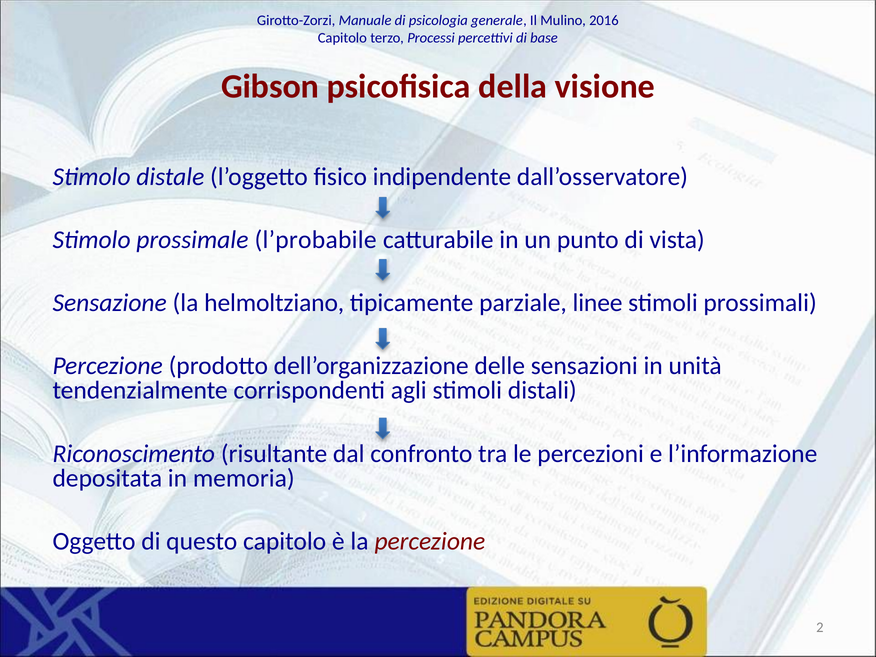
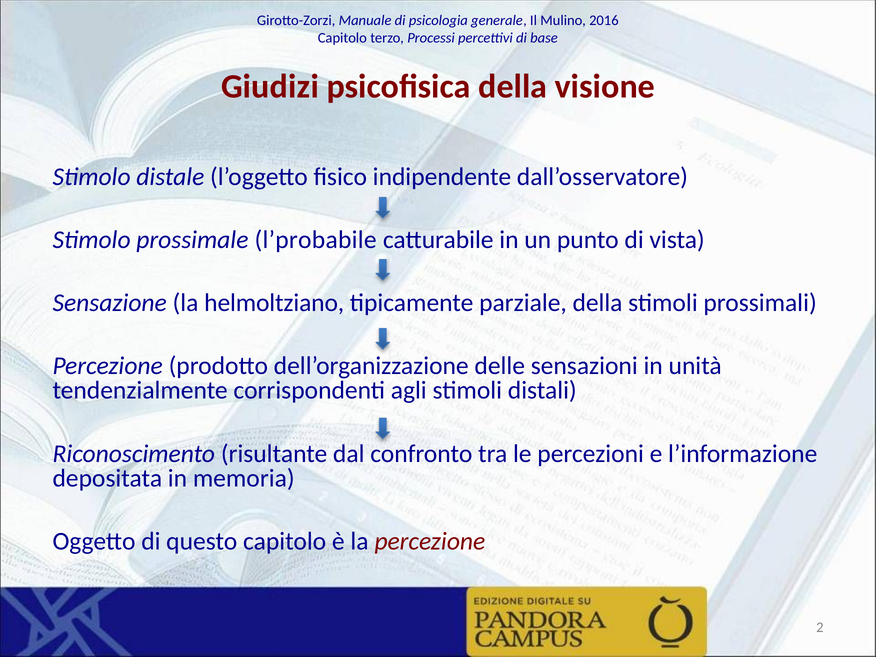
Gibson: Gibson -> Giudizi (270, 87)
parziale linee: linee -> della (598, 303)
